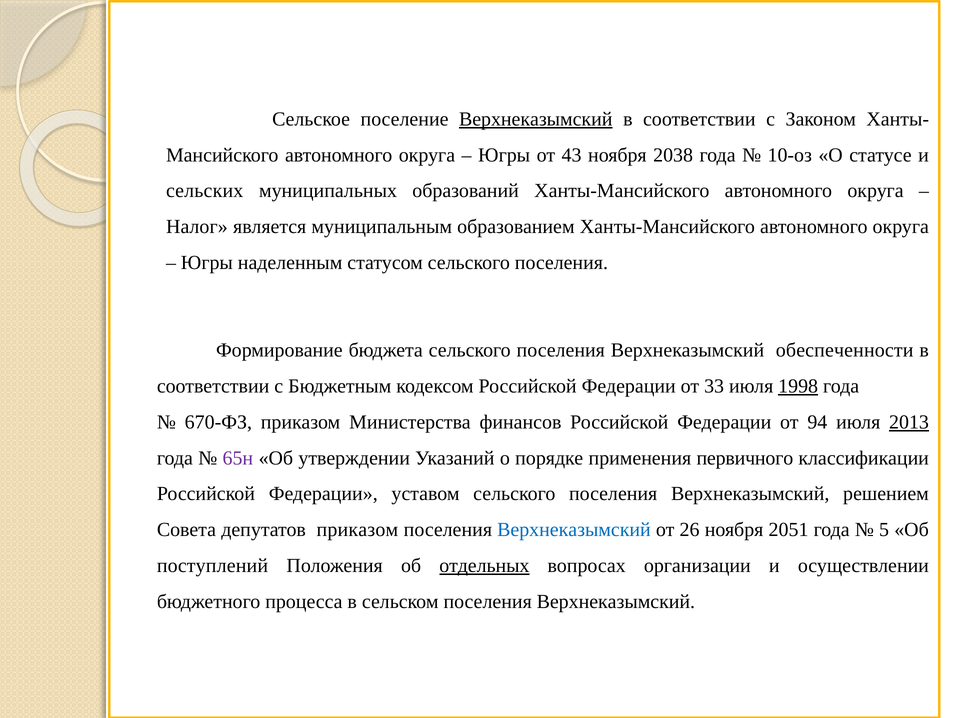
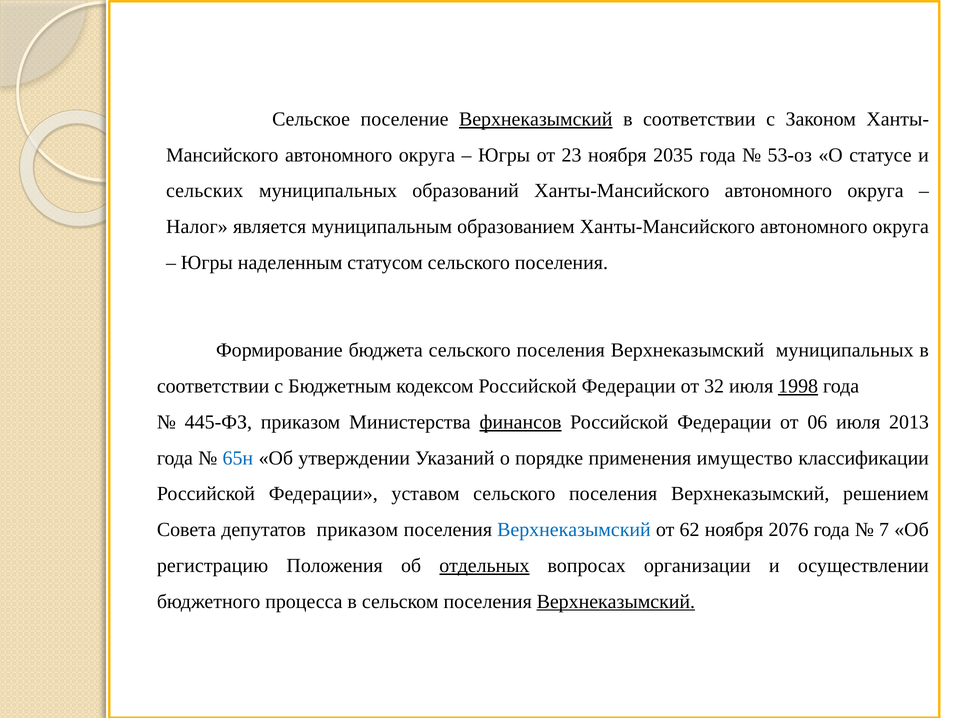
43: 43 -> 23 (572, 155)
2038: 2038 -> 2035 (673, 155)
10-оз: 10-оз -> 53-оз (790, 155)
Верхнеказымский обеспеченности: обеспеченности -> муниципальных (845, 350)
33: 33 -> 32 (714, 386)
670-ФЗ: 670-ФЗ -> 445-ФЗ (218, 422)
финансов underline: none -> present (520, 422)
94: 94 -> 06 (817, 422)
2013 underline: present -> none (909, 422)
65н colour: purple -> blue (238, 458)
первичного: первичного -> имущество (745, 458)
26: 26 -> 62 (690, 530)
2051: 2051 -> 2076 (789, 530)
5: 5 -> 7 (884, 530)
поступлений: поступлений -> регистрацию (213, 565)
Верхнеказымский underline: none -> present (616, 601)
